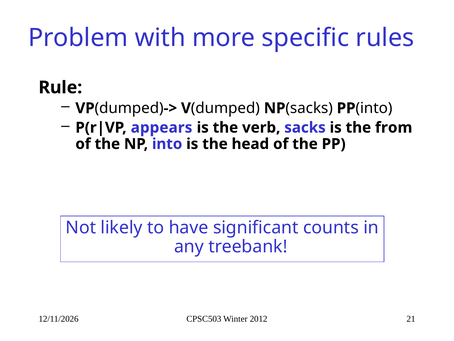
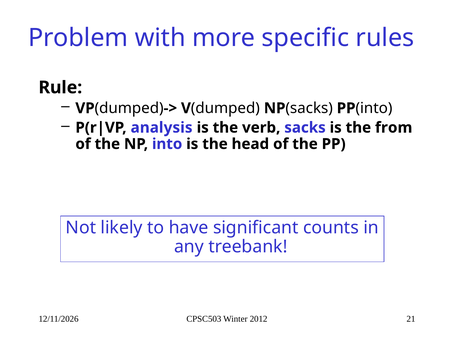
appears: appears -> analysis (162, 127)
